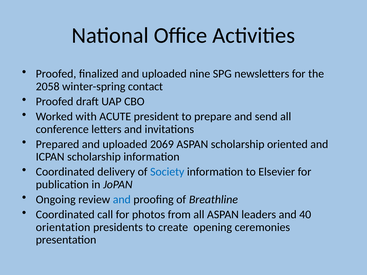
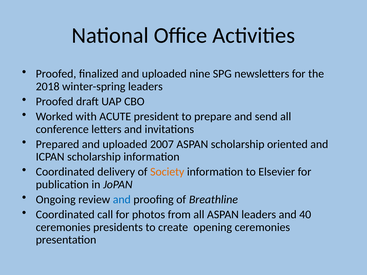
2058: 2058 -> 2018 (48, 87)
winter-spring contact: contact -> leaders (145, 87)
2069: 2069 -> 2007 (162, 144)
Society colour: blue -> orange (167, 172)
orientation: orientation -> ceremonies (63, 227)
